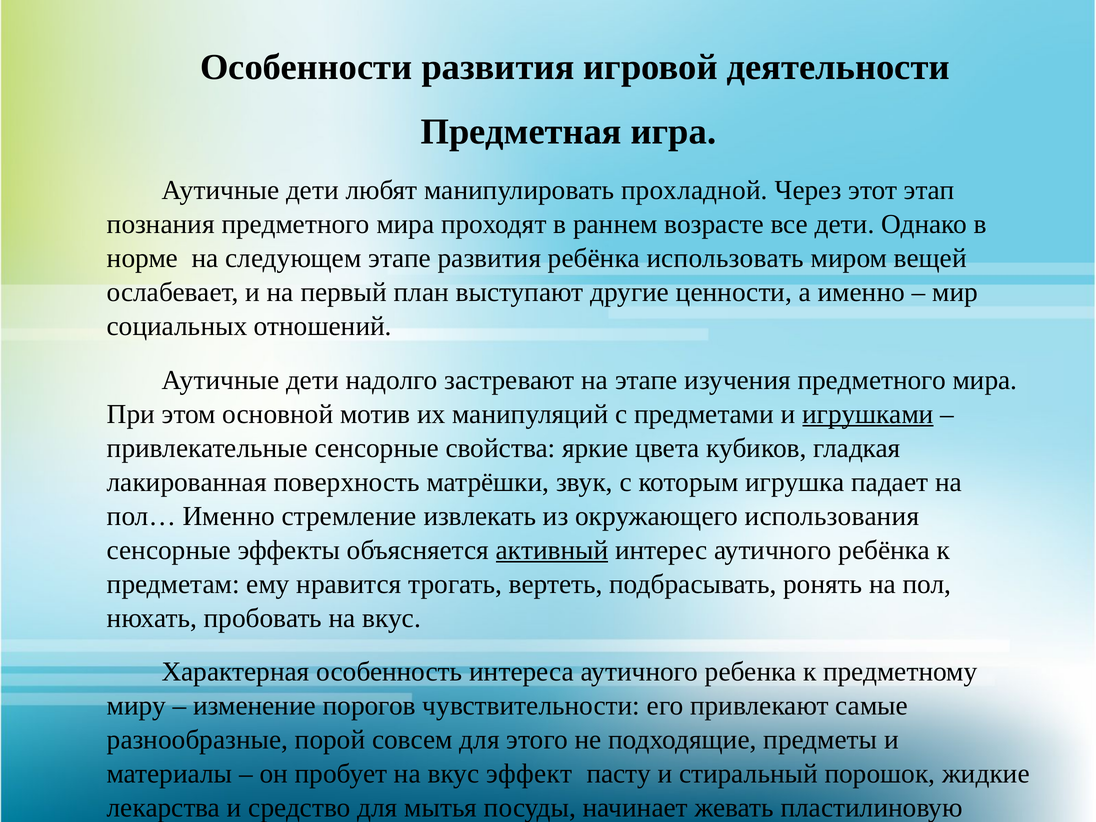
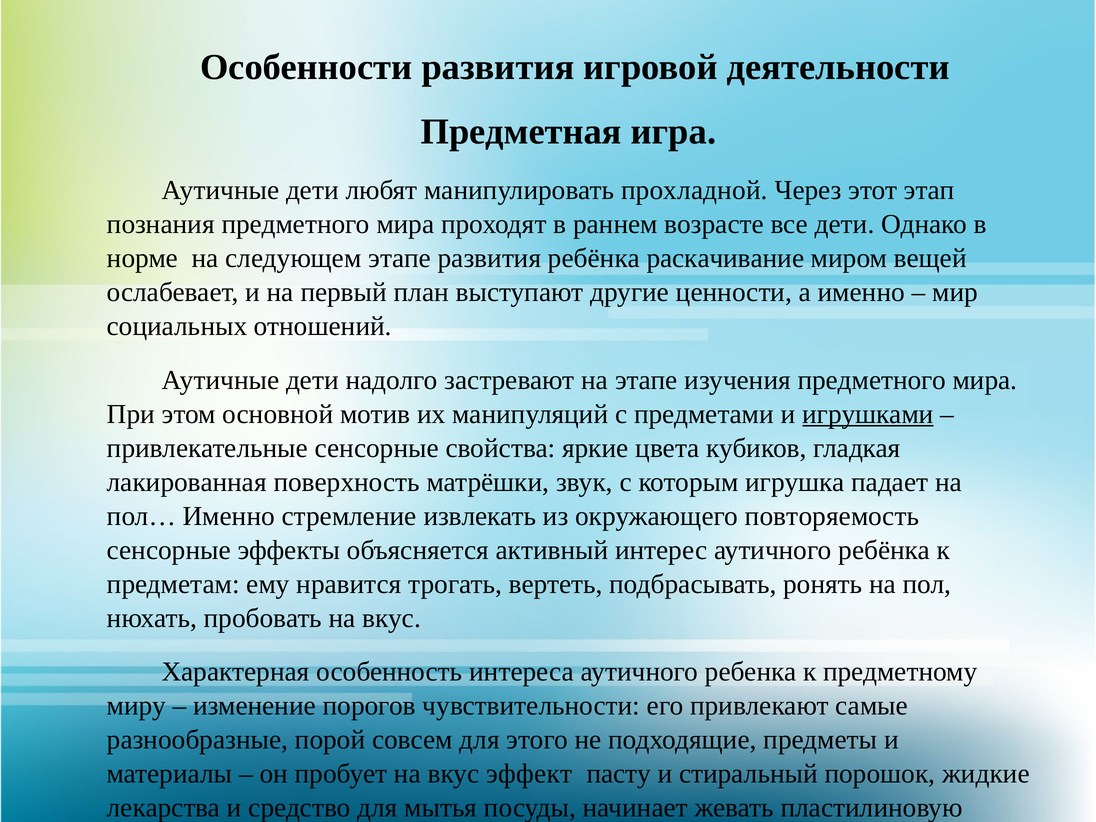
использовать: использовать -> раскачивание (725, 258)
использования: использования -> повторяемость (832, 516)
активный underline: present -> none (552, 550)
